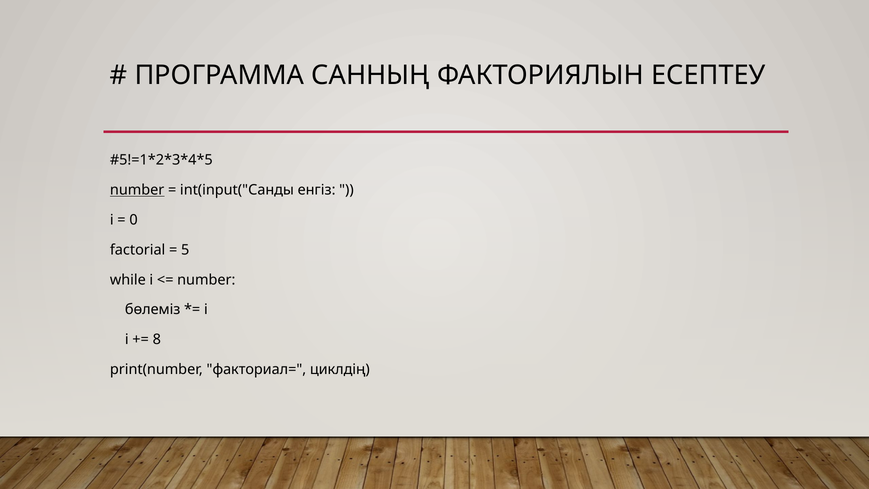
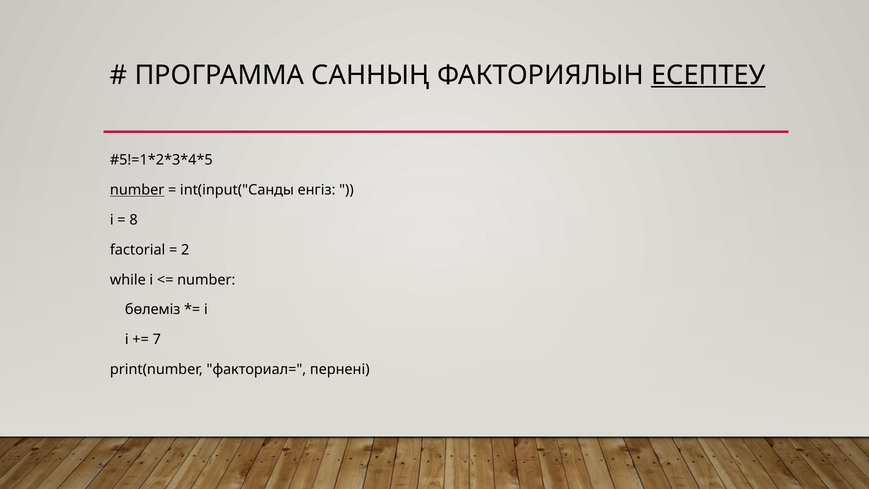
ЕСЕПТЕУ underline: none -> present (708, 75)
0: 0 -> 8 (134, 220)
5: 5 -> 2 (185, 250)
8: 8 -> 7 (157, 339)
циклдің: циклдің -> пернені (340, 369)
